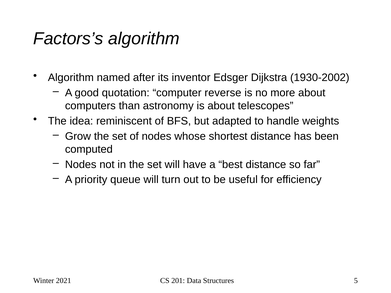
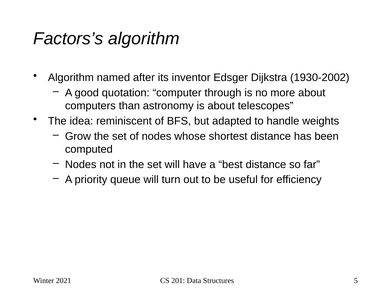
reverse: reverse -> through (223, 93)
